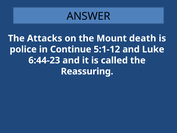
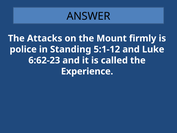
death: death -> firmly (143, 38)
Continue: Continue -> Standing (71, 49)
6:44-23: 6:44-23 -> 6:62-23 (44, 60)
Reassuring: Reassuring -> Experience (87, 71)
